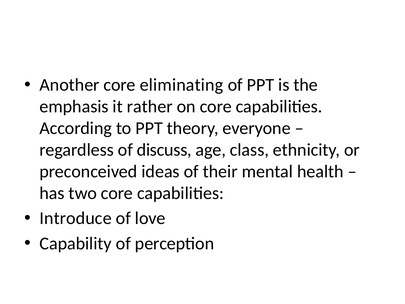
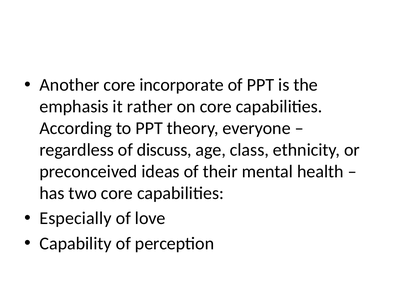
eliminating: eliminating -> incorporate (182, 85)
Introduce: Introduce -> Especially (76, 218)
